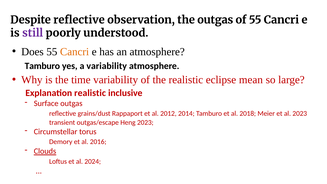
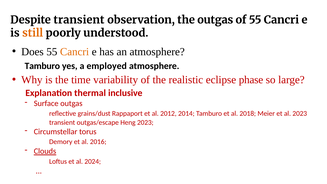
Despite reflective: reflective -> transient (79, 20)
still colour: purple -> orange (33, 33)
a variability: variability -> employed (107, 66)
mean: mean -> phase (251, 80)
Explanation realistic: realistic -> thermal (90, 93)
